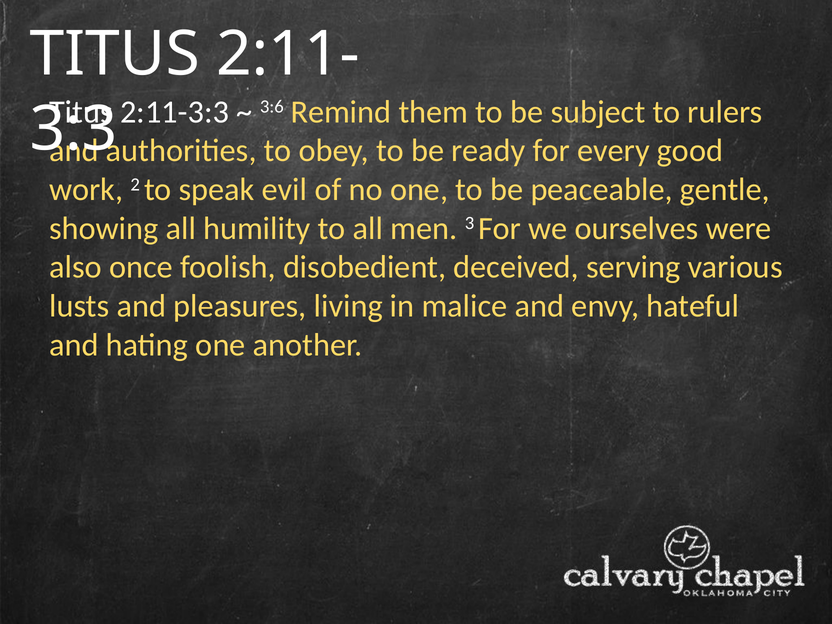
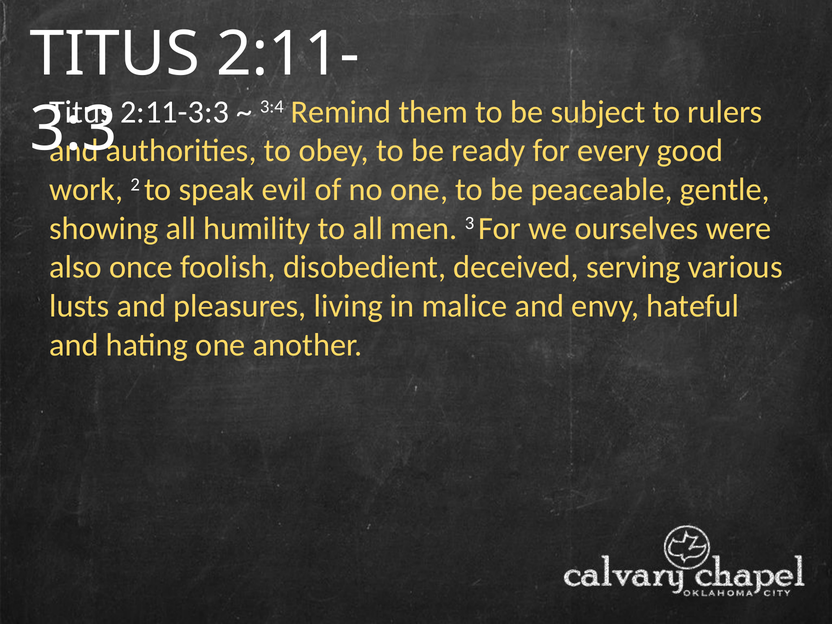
3:6: 3:6 -> 3:4 (272, 107)
